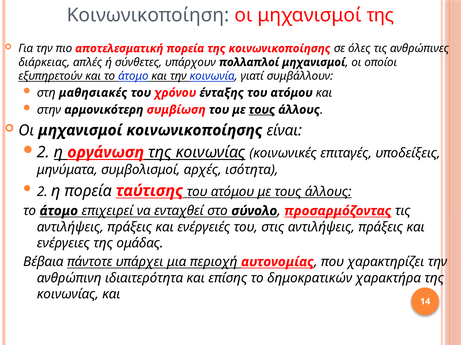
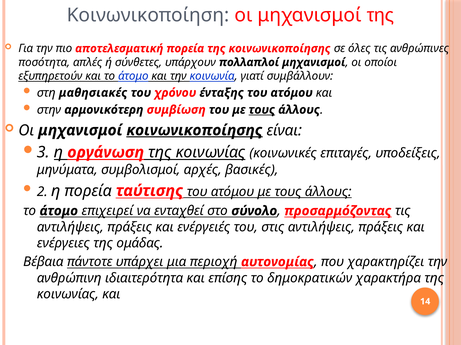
διάρκειας: διάρκειας -> ποσότητα (44, 62)
κοινωνικοποίησης underline: none -> present (195, 131)
2: 2 -> 3 (43, 153)
ισότητα: ισότητα -> βασικές (252, 170)
